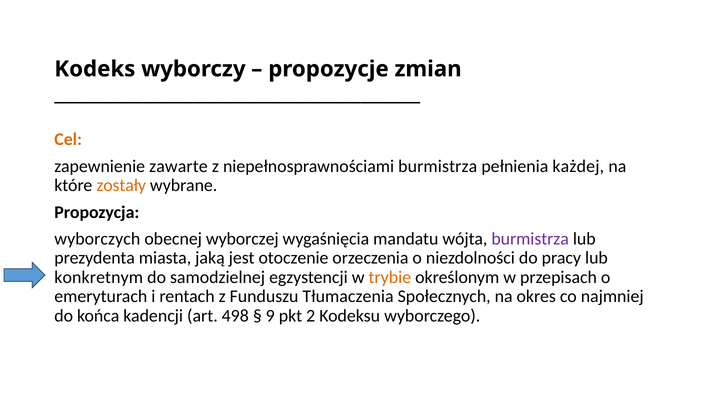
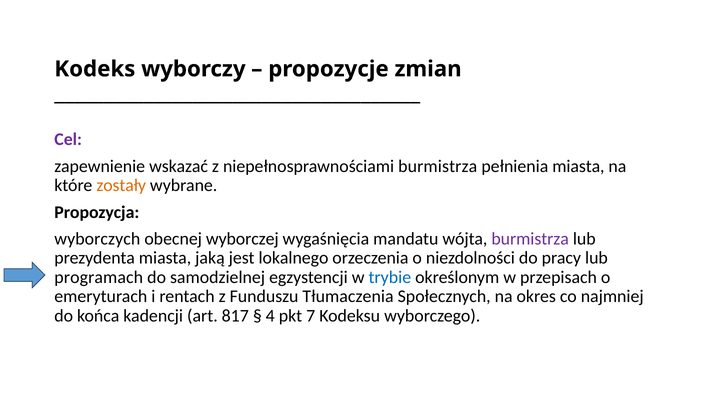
Cel colour: orange -> purple (68, 140)
zawarte: zawarte -> wskazać (179, 166)
pełnienia każdej: każdej -> miasta (578, 166)
otoczenie: otoczenie -> lokalnego (293, 258)
konkretnym: konkretnym -> programach (99, 277)
trybie colour: orange -> blue (390, 277)
498: 498 -> 817 (235, 316)
9: 9 -> 4 (270, 316)
2: 2 -> 7 (311, 316)
